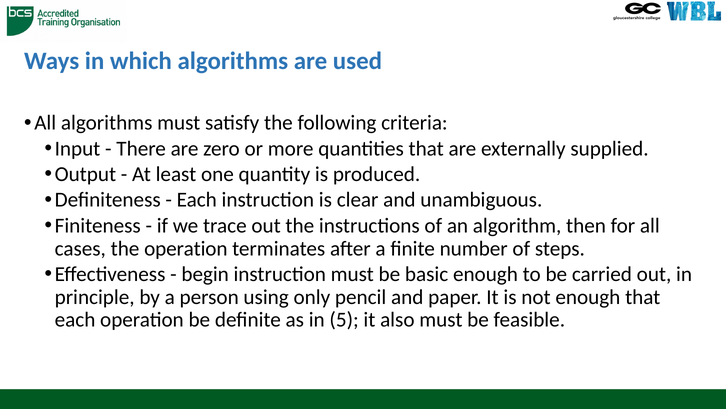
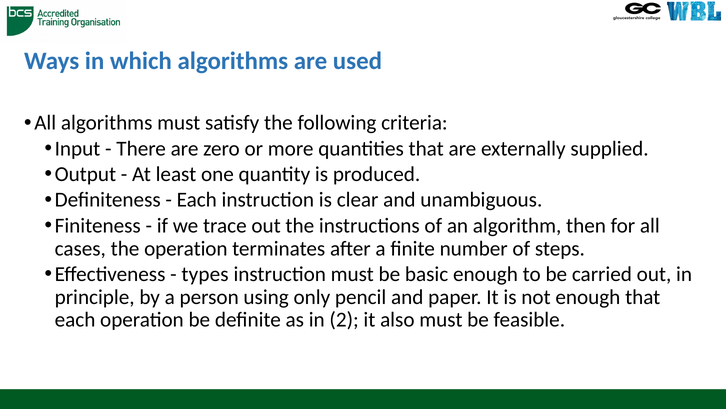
begin: begin -> types (205, 274)
5: 5 -> 2 (344, 319)
